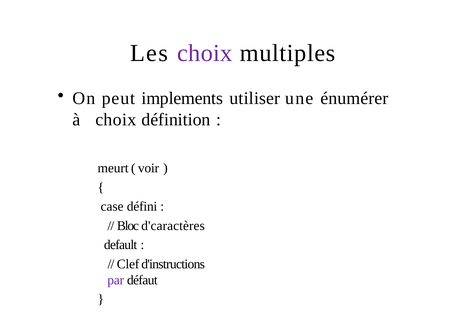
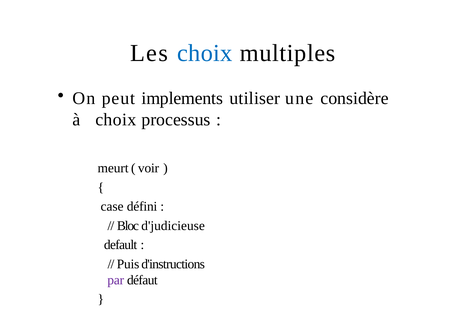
choix colour: purple -> blue (205, 53)
énumérer: énumérer -> considère (355, 99)
définition: définition -> processus (176, 120)
d'caractères: d'caractères -> d'judicieuse (173, 226)
Clef: Clef -> Puis (128, 264)
